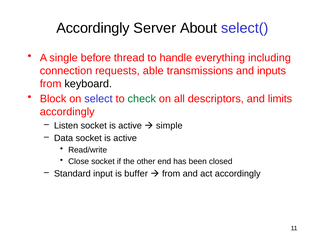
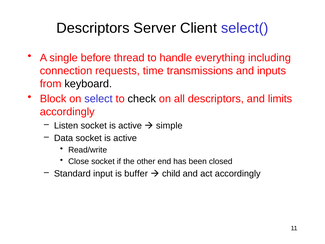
Accordingly: Accordingly -> Descriptors (93, 28)
About: About -> Client (199, 28)
able: able -> time (153, 71)
check colour: green -> black (142, 99)
from: from -> child (171, 173)
